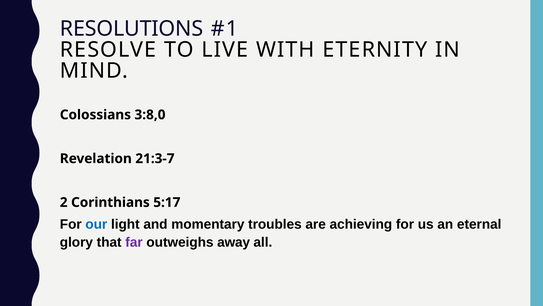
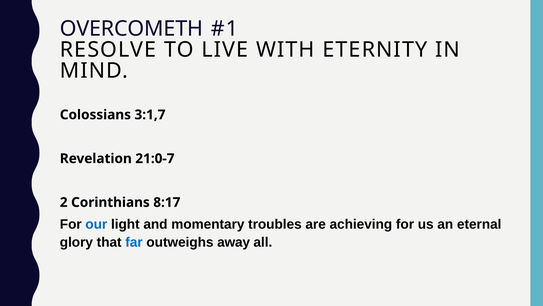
RESOLUTIONS: RESOLUTIONS -> OVERCOMETH (131, 29)
3:8,0: 3:8,0 -> 3:1,7 (150, 115)
21:3-7: 21:3-7 -> 21:0-7 (155, 158)
5:17: 5:17 -> 8:17 (167, 202)
far colour: purple -> blue (134, 242)
